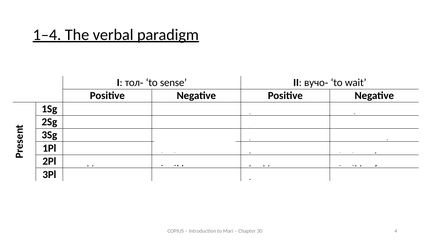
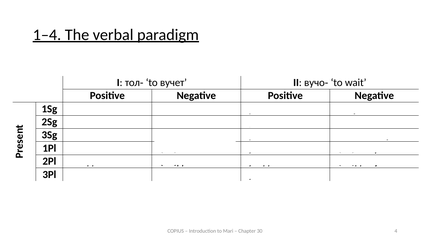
to sense: sense -> вучет (173, 82)
